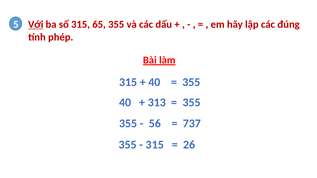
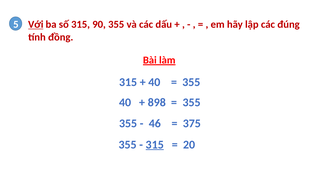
65: 65 -> 90 (99, 25)
phép: phép -> đồng (61, 37)
313: 313 -> 898 (157, 103)
56: 56 -> 46 (155, 124)
737: 737 -> 375 (192, 124)
315 underline: none -> present (155, 145)
26: 26 -> 20 (189, 145)
